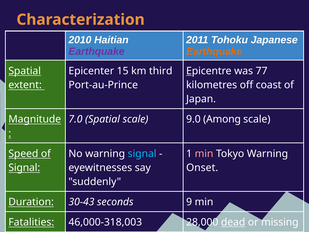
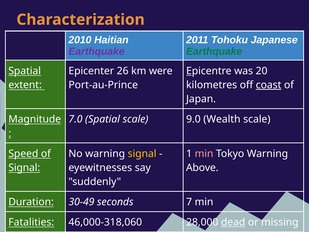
Earthquake colour: orange -> green (214, 51)
15: 15 -> 26 (123, 71)
third: third -> were (161, 71)
77: 77 -> 20 (262, 71)
coast underline: none -> present (269, 85)
Among: Among -> Wealth (222, 119)
signal colour: light blue -> yellow (142, 153)
Onset: Onset -> Above (202, 168)
30-43: 30-43 -> 30-49 (81, 202)
9: 9 -> 7 (189, 202)
46,000-318,003: 46,000-318,003 -> 46,000-318,060 (105, 222)
